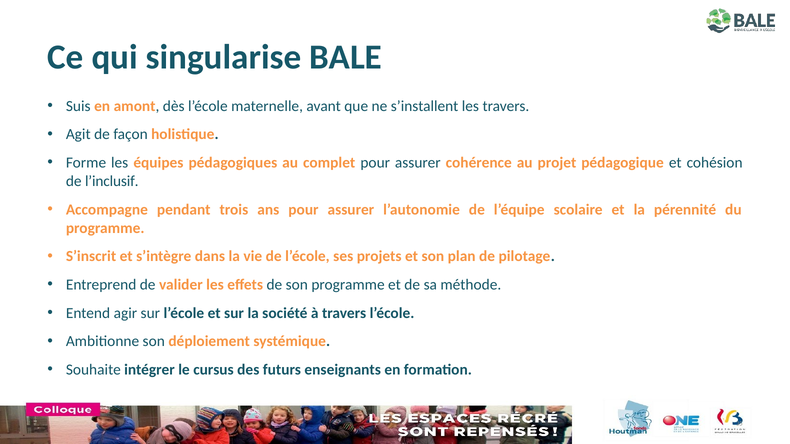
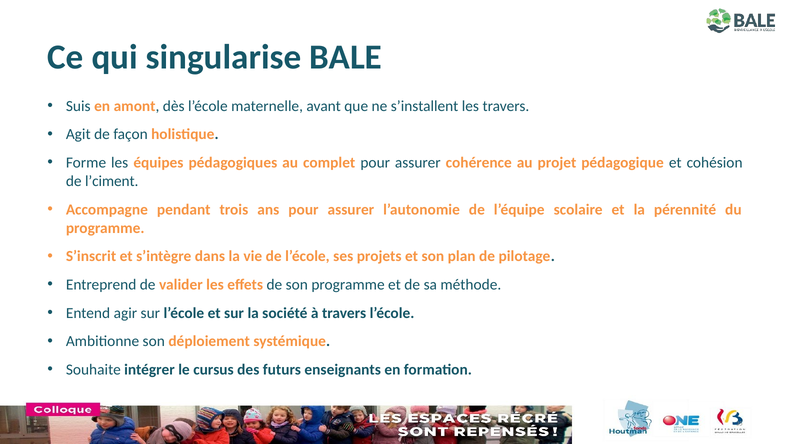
l’inclusif: l’inclusif -> l’ciment (112, 181)
